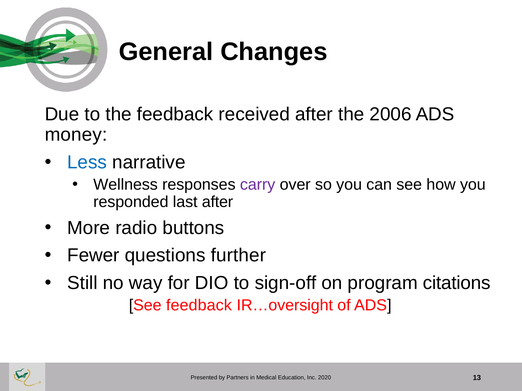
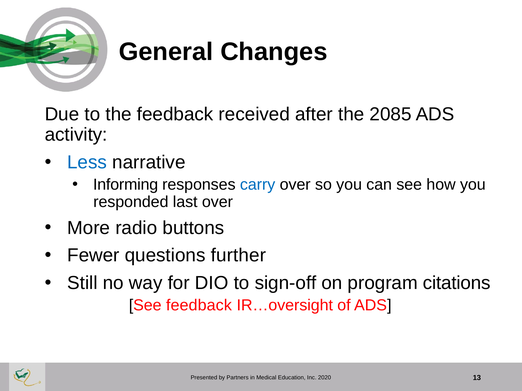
2006: 2006 -> 2085 (391, 114)
money: money -> activity (76, 135)
Wellness: Wellness -> Informing (126, 185)
carry colour: purple -> blue (258, 185)
last after: after -> over (217, 202)
